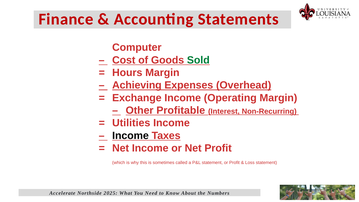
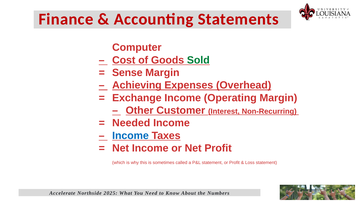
Hours: Hours -> Sense (127, 73)
Profitable: Profitable -> Customer (181, 110)
Utilities: Utilities -> Needed (131, 123)
Income colour: black -> blue (130, 136)
